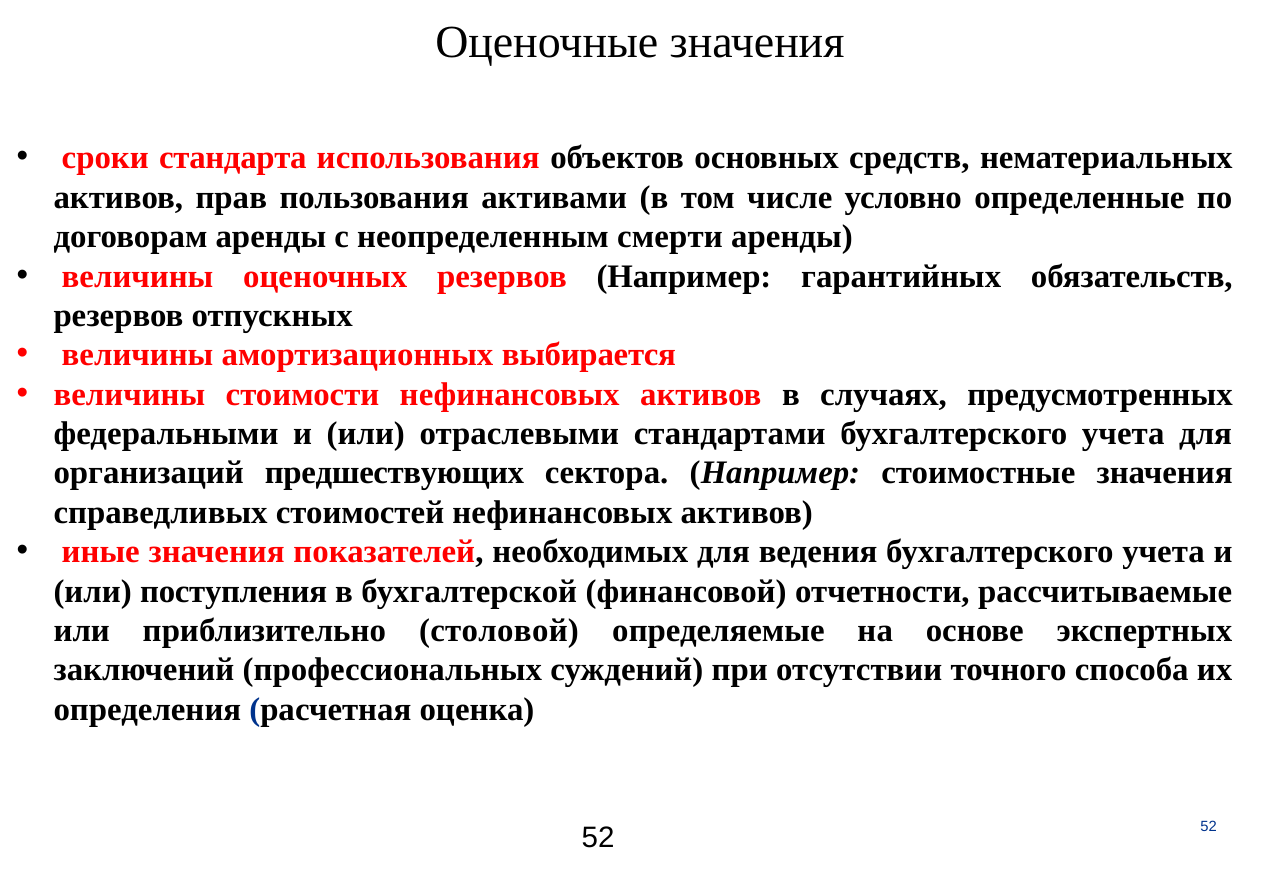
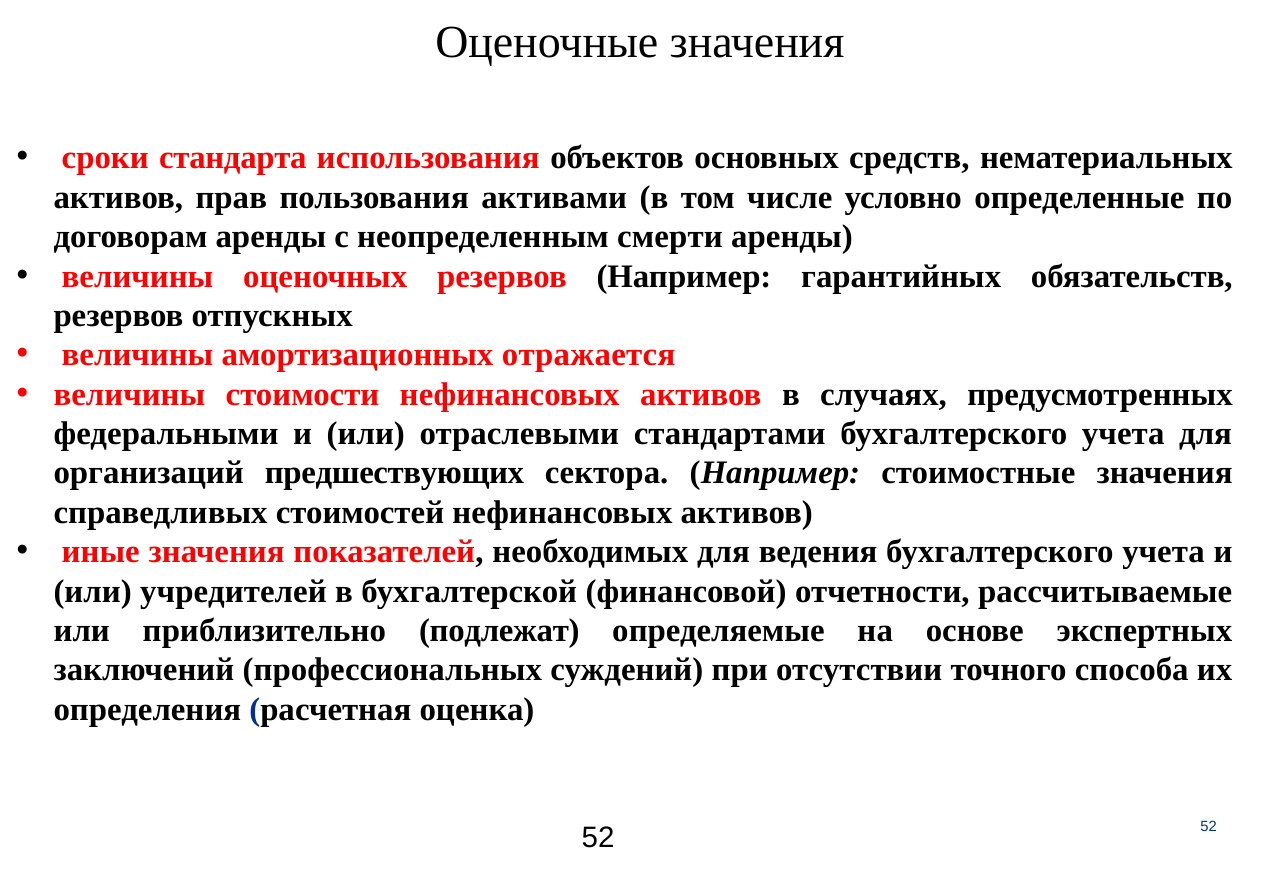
выбирается: выбирается -> отражается (589, 355)
поступления: поступления -> учредителей (233, 591)
столовой: столовой -> подлежат (499, 631)
